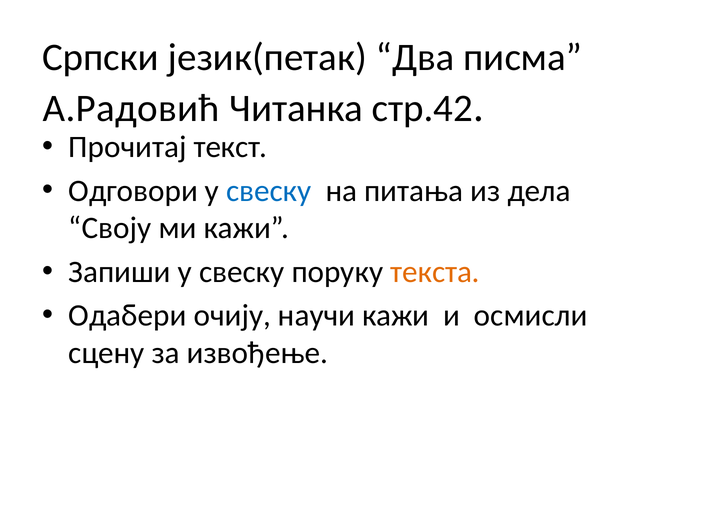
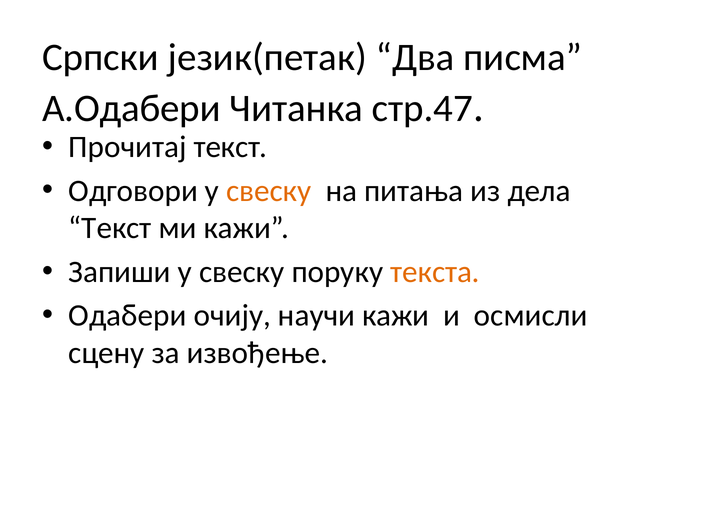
А.Радовић: А.Радовић -> А.Одабери (131, 108)
стр.42: стр.42 -> стр.47 (422, 108)
свеску colour: blue -> orange (269, 191)
Своју: Своју -> Текст (110, 228)
